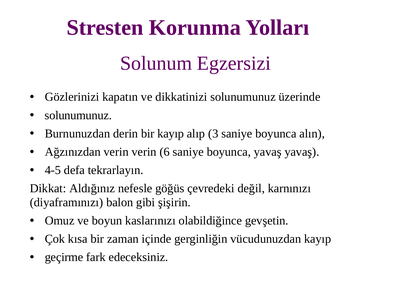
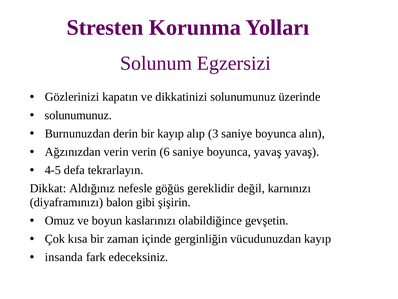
çevredeki: çevredeki -> gereklidir (211, 188)
geçirme: geçirme -> insanda (64, 257)
